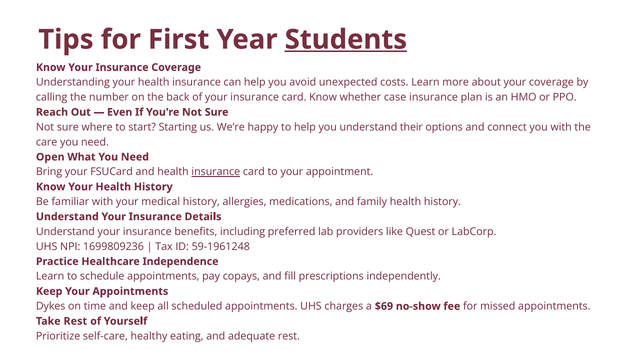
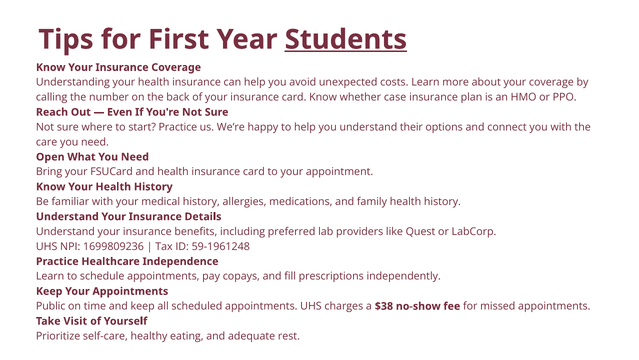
start Starting: Starting -> Practice (178, 127)
insurance underline: present -> none (216, 172)
Dykes: Dykes -> Public (51, 306)
$69: $69 -> $38 (384, 306)
Take Rest: Rest -> Visit (75, 321)
